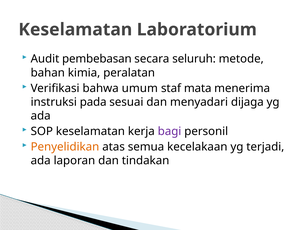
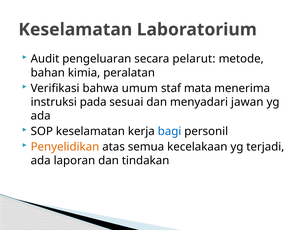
pembebasan: pembebasan -> pengeluaran (97, 59)
seluruh: seluruh -> pelarut (194, 59)
dijaga: dijaga -> jawan (247, 102)
bagi colour: purple -> blue (170, 132)
